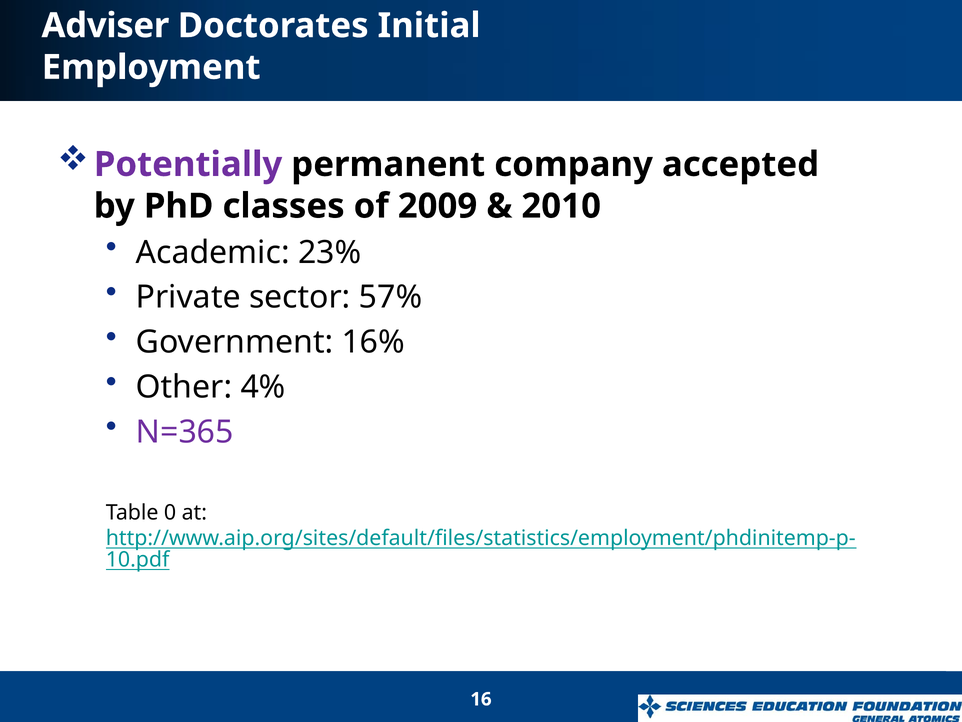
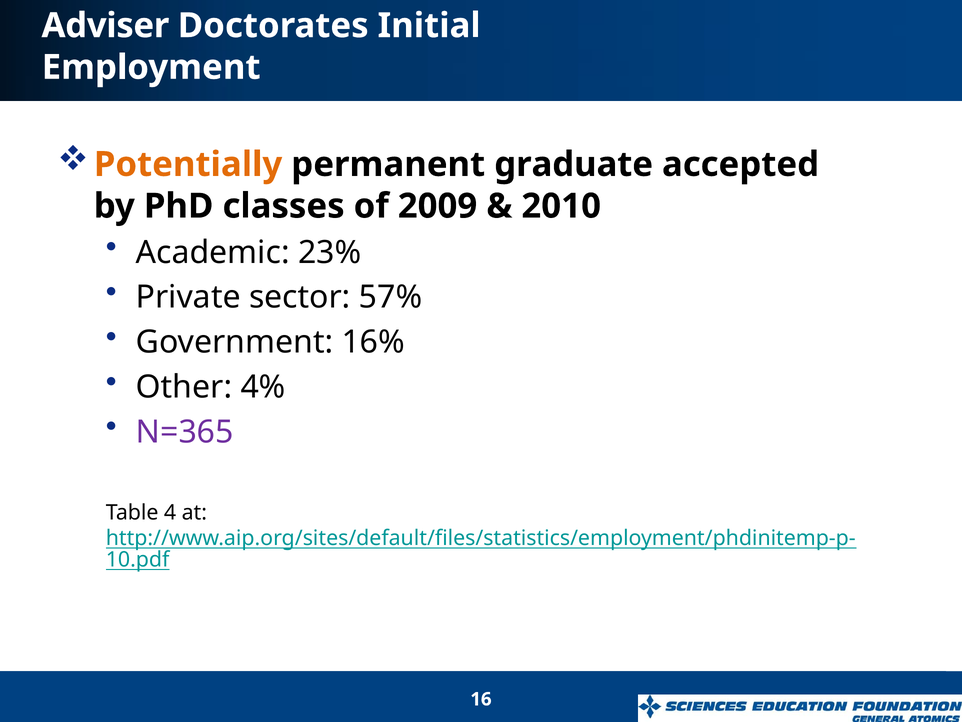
Potentially colour: purple -> orange (188, 164)
company: company -> graduate (574, 164)
0: 0 -> 4 (170, 512)
